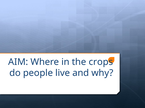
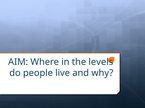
crops: crops -> levels (101, 62)
